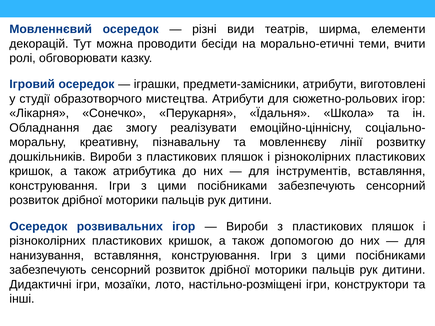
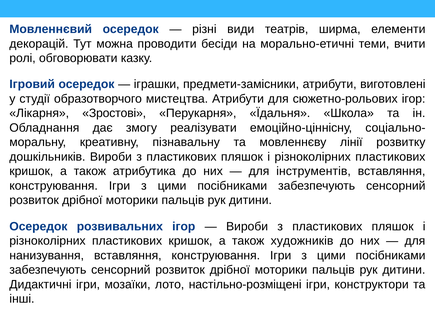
Сонечко: Сонечко -> Зростові (114, 113)
допомогою: допомогою -> художників (302, 241)
